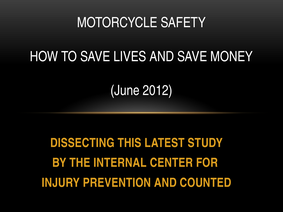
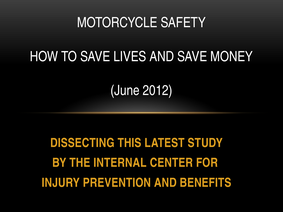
COUNTED: COUNTED -> BENEFITS (206, 183)
